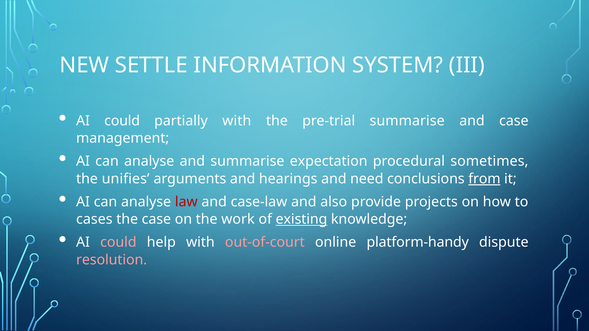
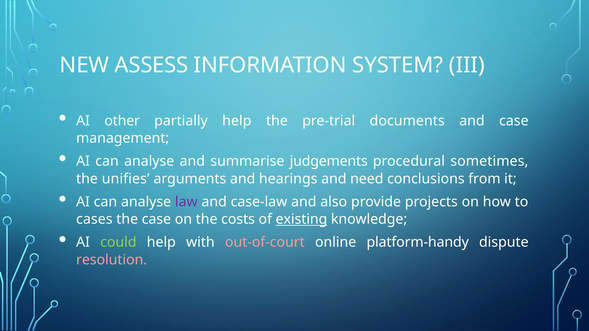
SETTLE: SETTLE -> ASSESS (151, 65)
could: could -> other (122, 121)
partially with: with -> help (237, 121)
pre-trial summarise: summarise -> documents (407, 121)
expectation: expectation -> judgements (329, 161)
from underline: present -> none (484, 179)
law colour: red -> purple (186, 202)
work: work -> costs (238, 220)
could colour: pink -> light green (118, 243)
